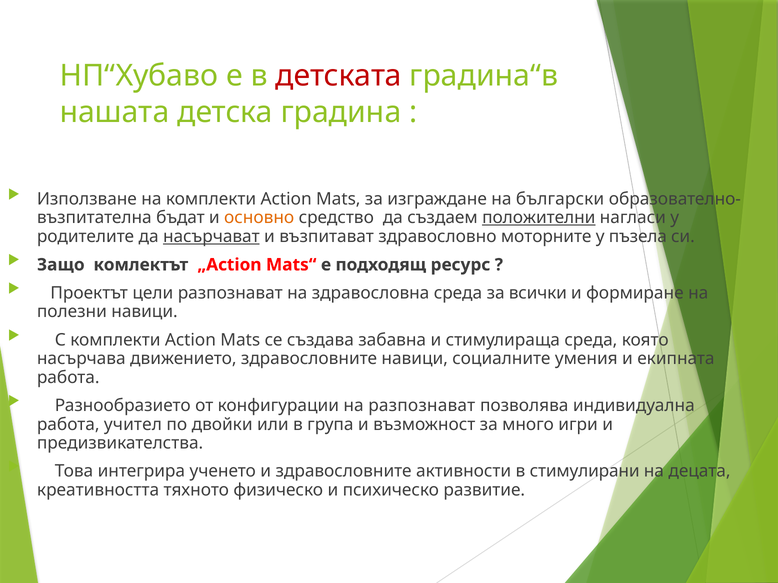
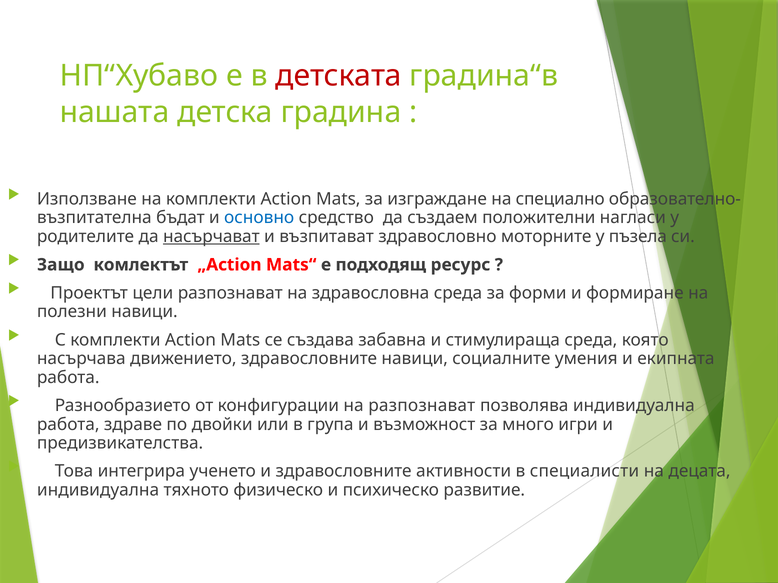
български: български -> специално (560, 199)
основно colour: orange -> blue (259, 218)
положителни underline: present -> none (539, 218)
всички: всички -> форми (538, 293)
учител: учител -> здраве (133, 425)
стимулирани: стимулирани -> специалисти (584, 472)
креативността: креативността -> индивидуална (98, 490)
